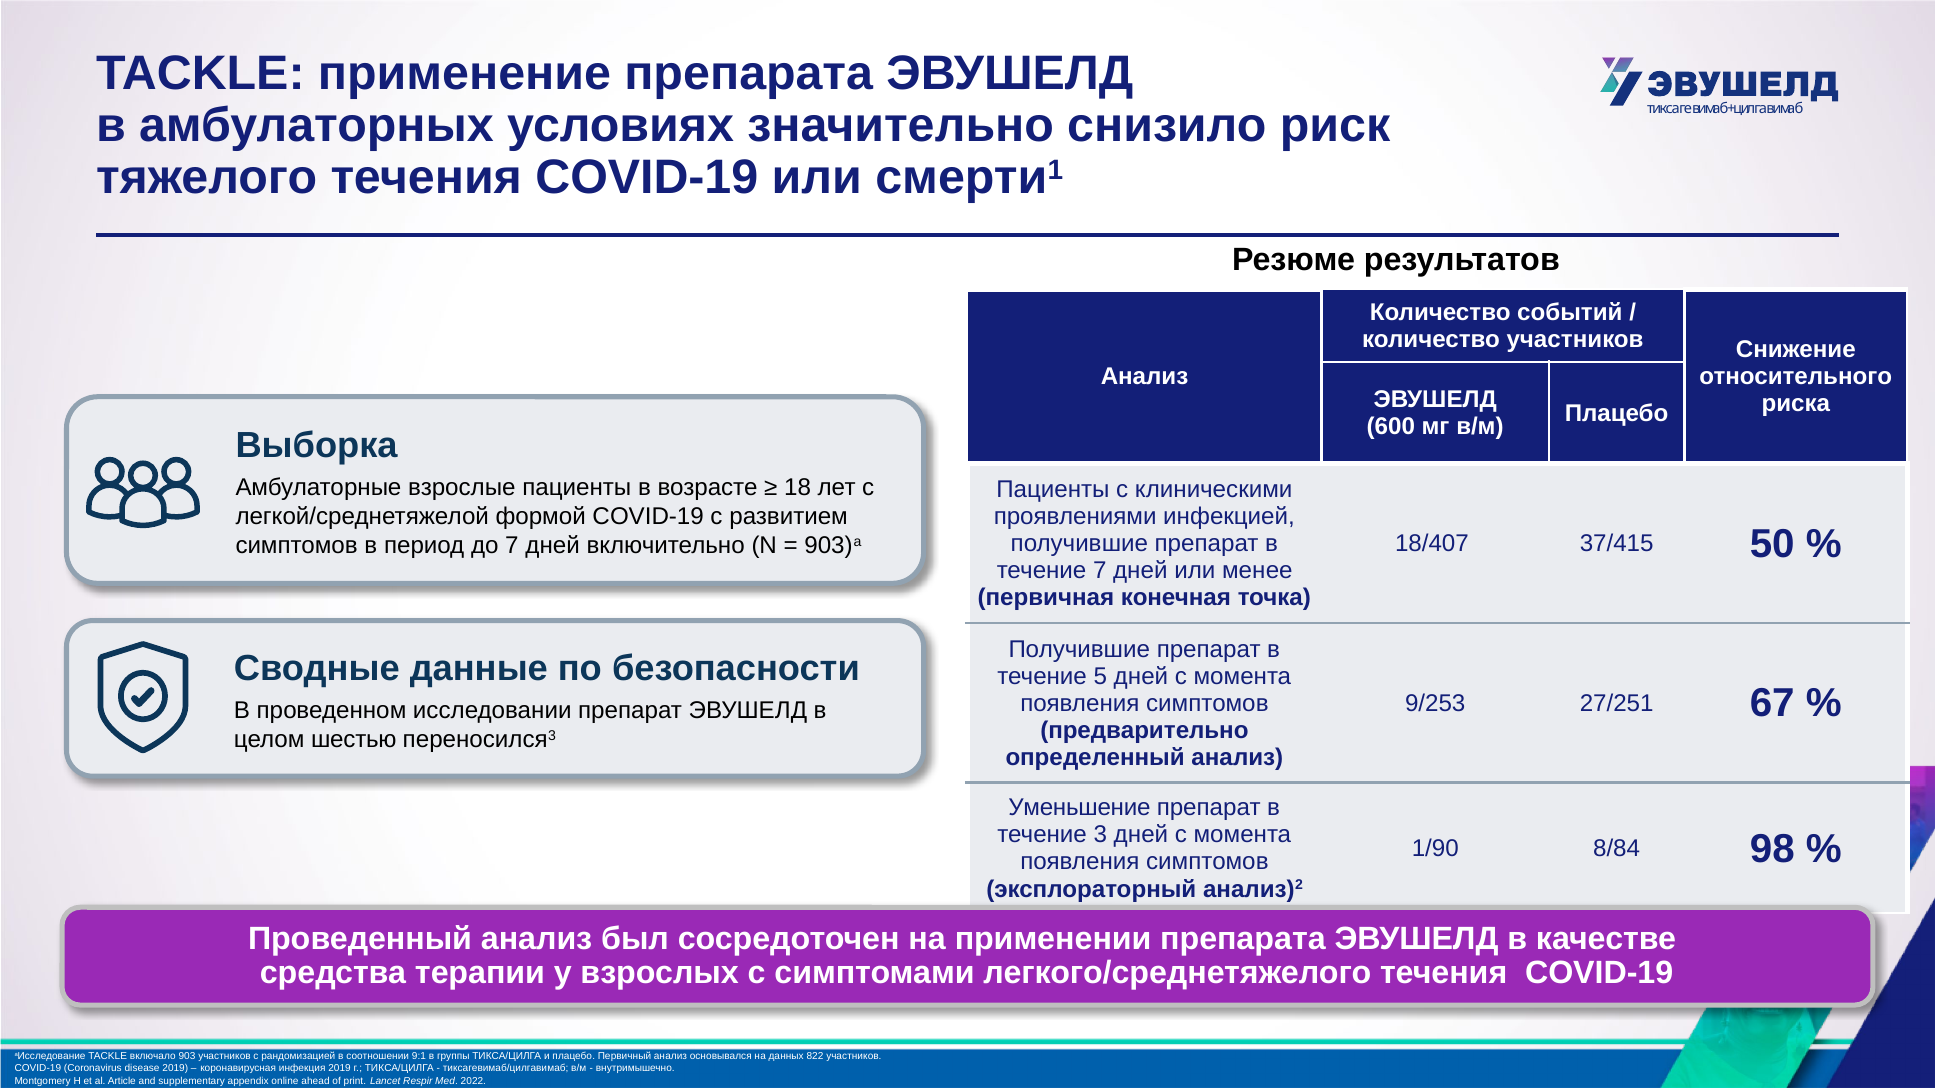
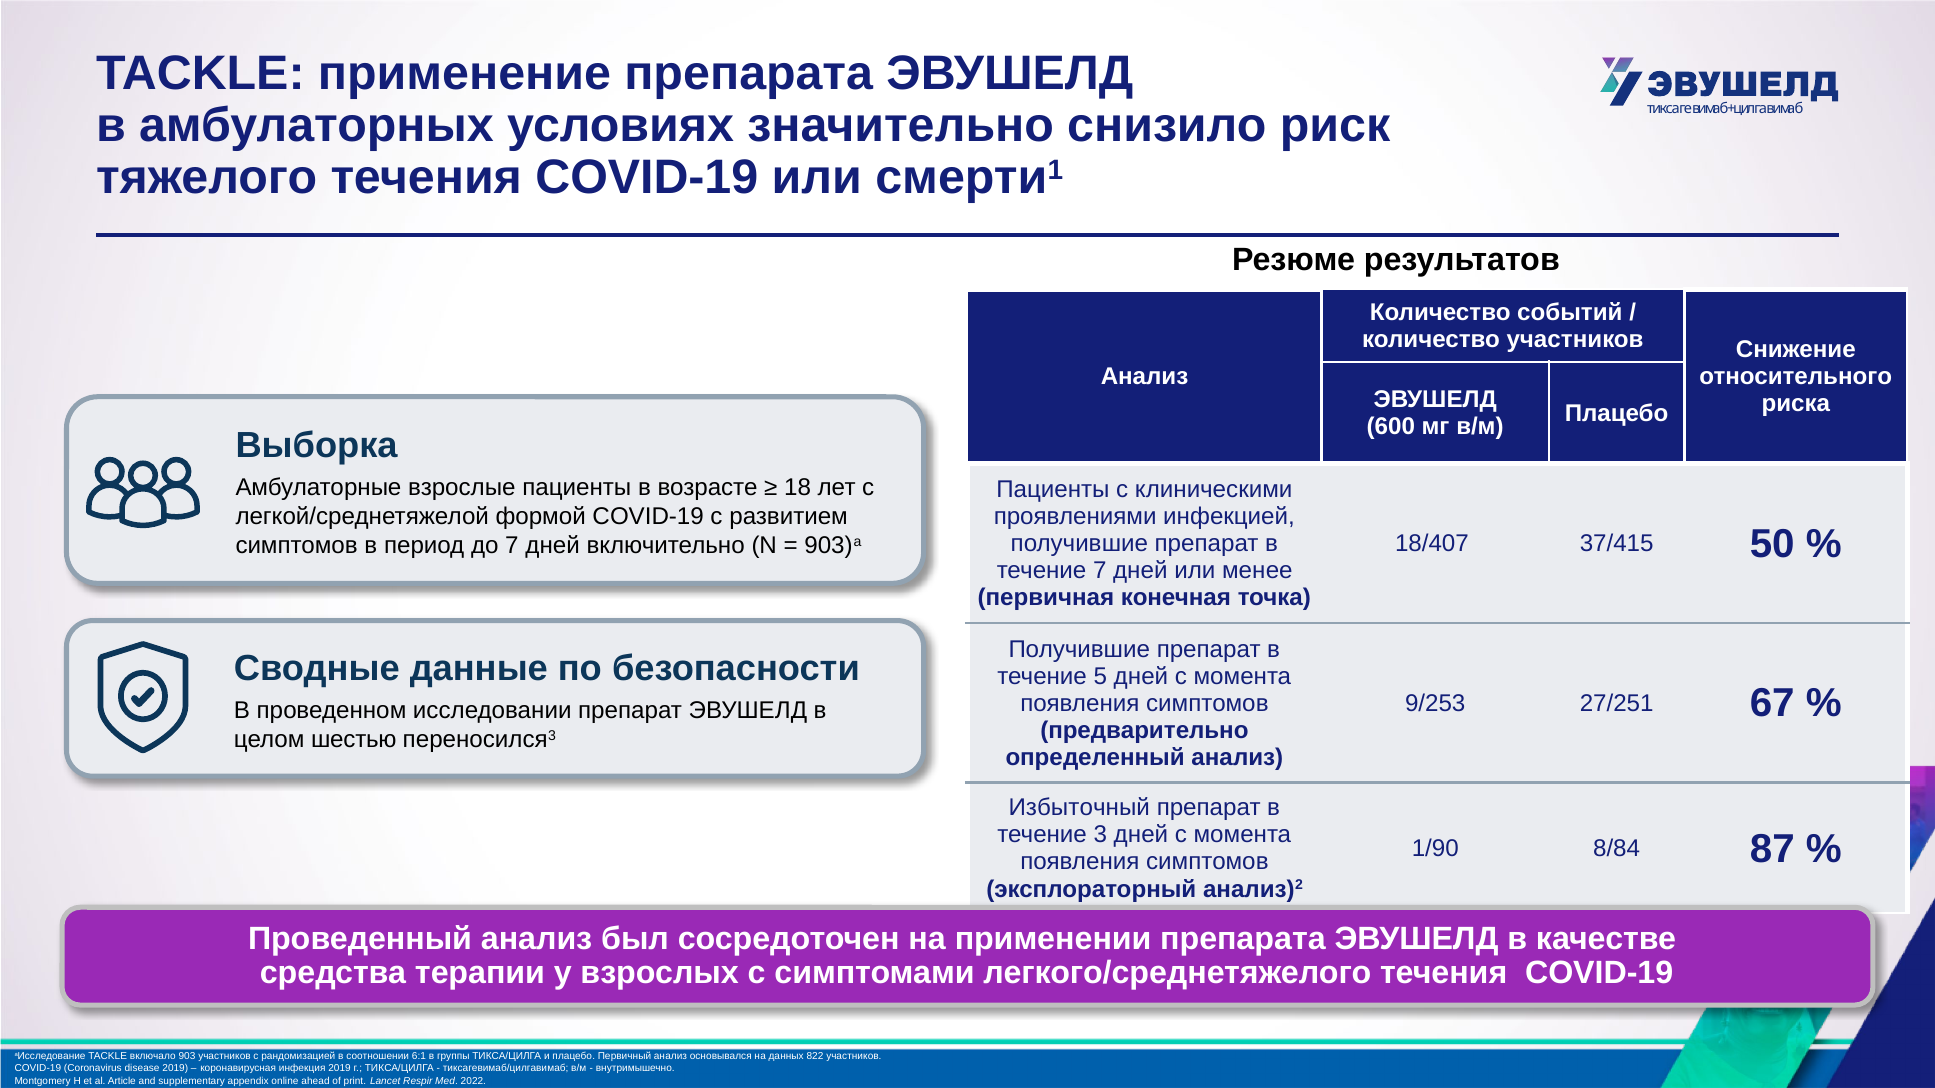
Уменьшение: Уменьшение -> Избыточный (1079, 808)
98: 98 -> 87 (1772, 849)
9:1: 9:1 -> 6:1 (419, 1057)
